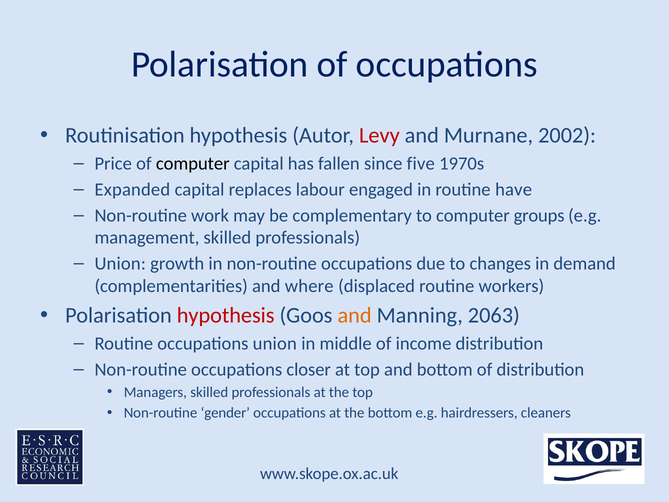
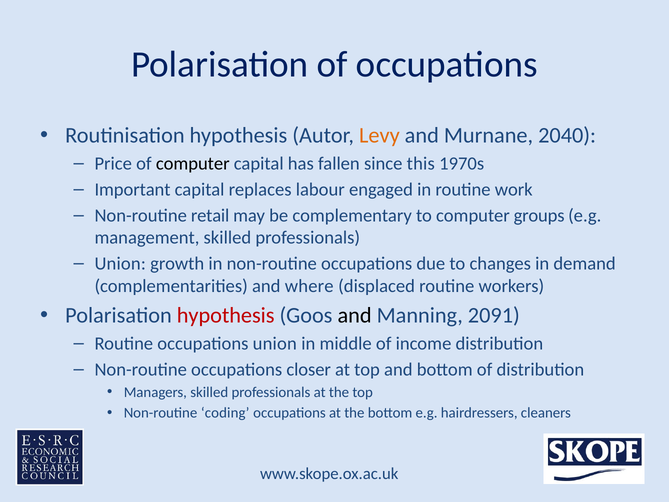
Levy colour: red -> orange (379, 135)
2002: 2002 -> 2040 (567, 135)
five: five -> this (421, 163)
Expanded: Expanded -> Important (133, 189)
have: have -> work (514, 189)
work: work -> retail (210, 215)
and colour: orange -> black (355, 315)
2063: 2063 -> 2091 (494, 315)
gender: gender -> coding (225, 413)
